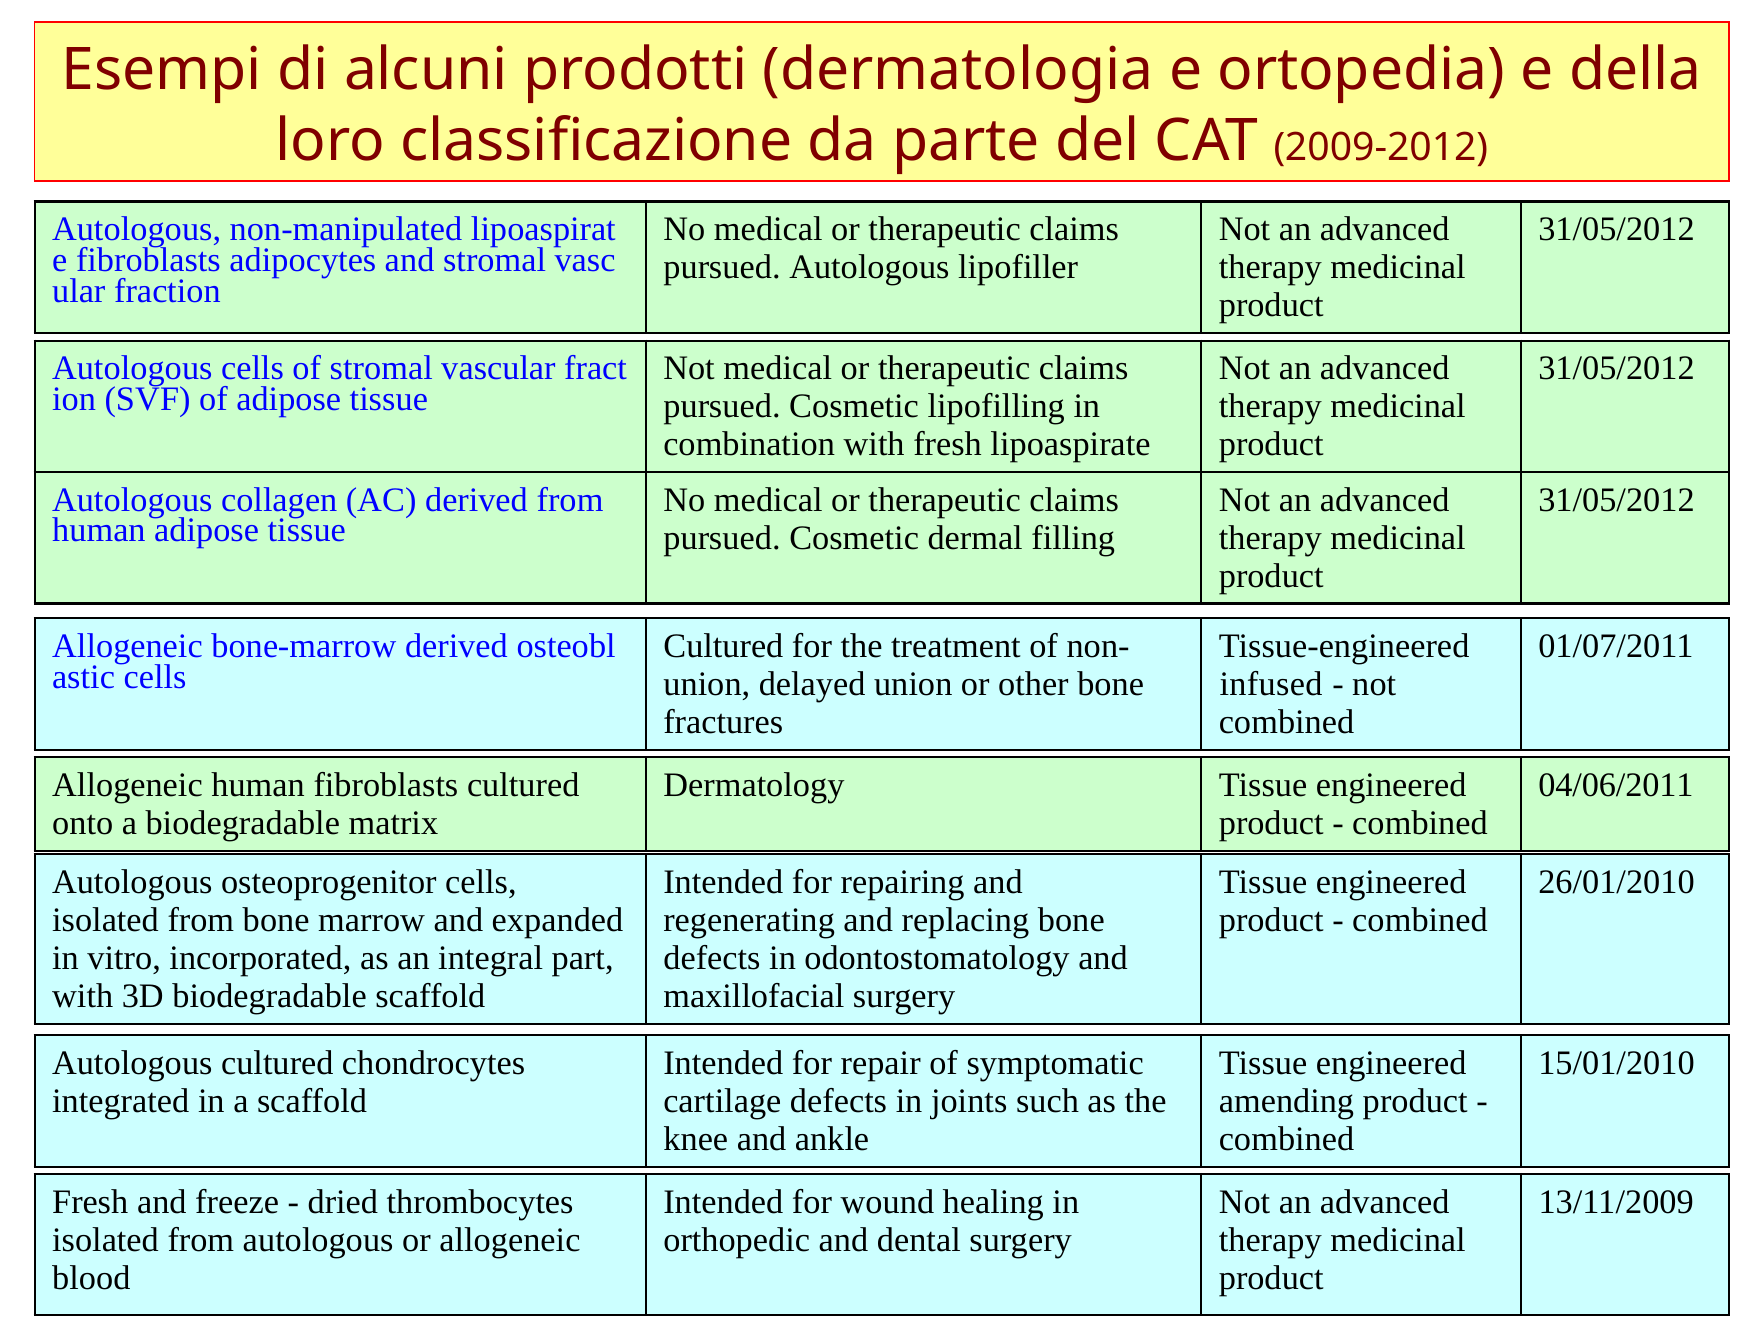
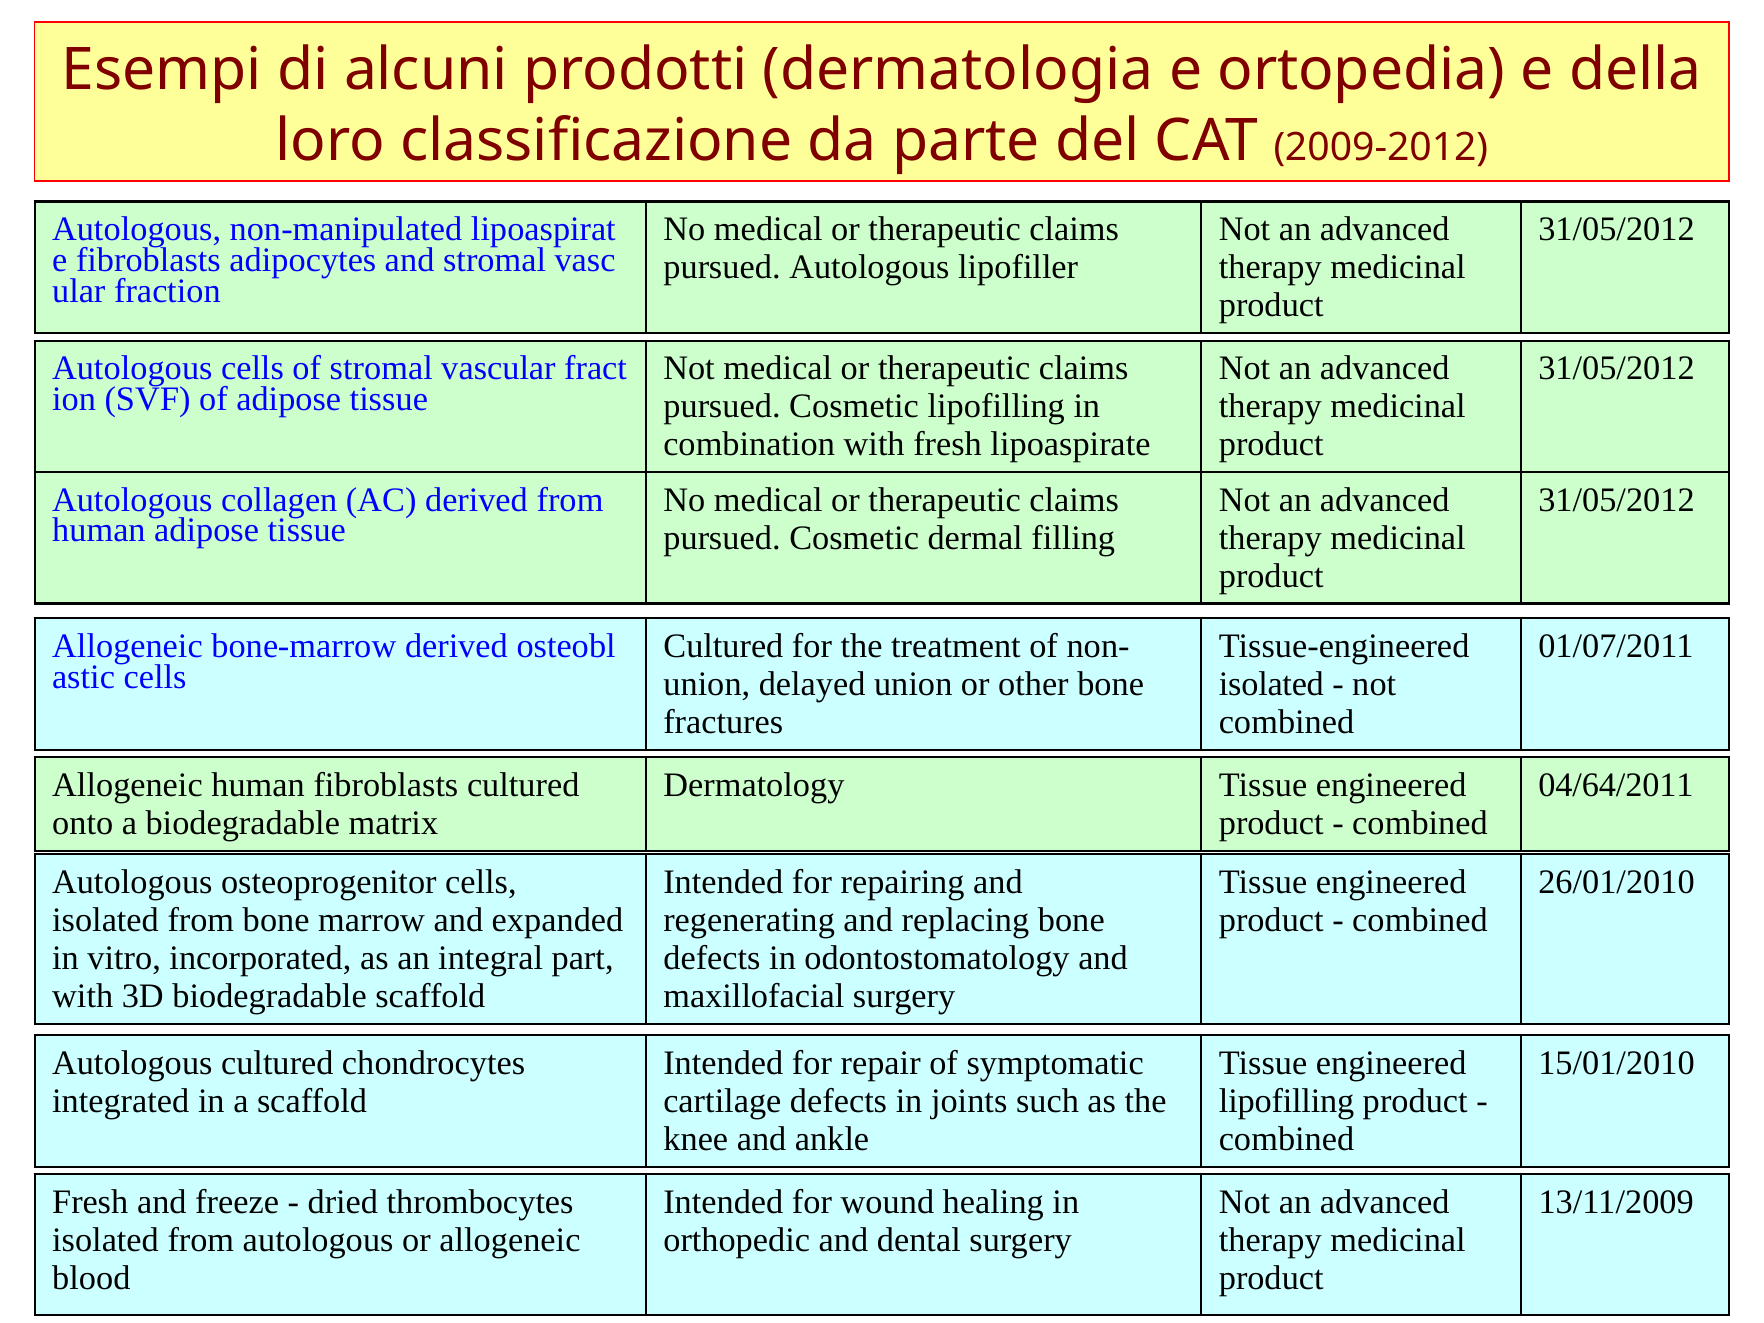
infused: infused -> isolated (1271, 684)
04/06/2011: 04/06/2011 -> 04/64/2011 (1616, 785)
amending: amending -> lipofilling (1287, 1101)
